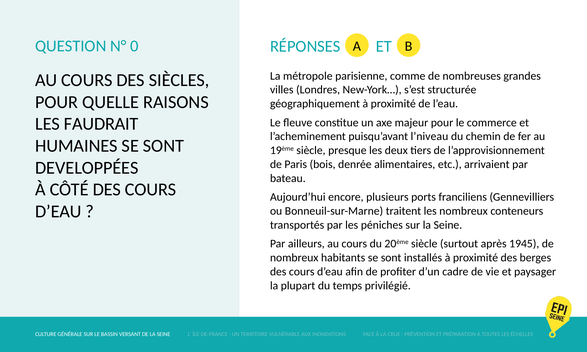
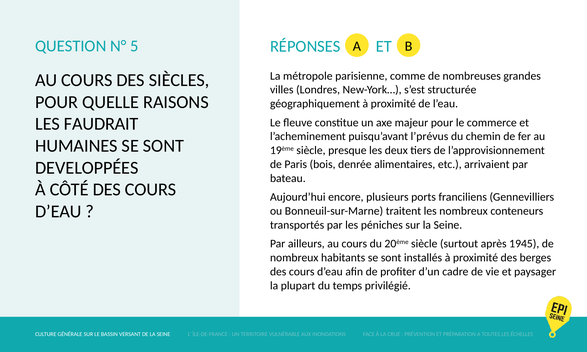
0: 0 -> 5 (134, 46)
l’niveau: l’niveau -> l’prévus (429, 137)
